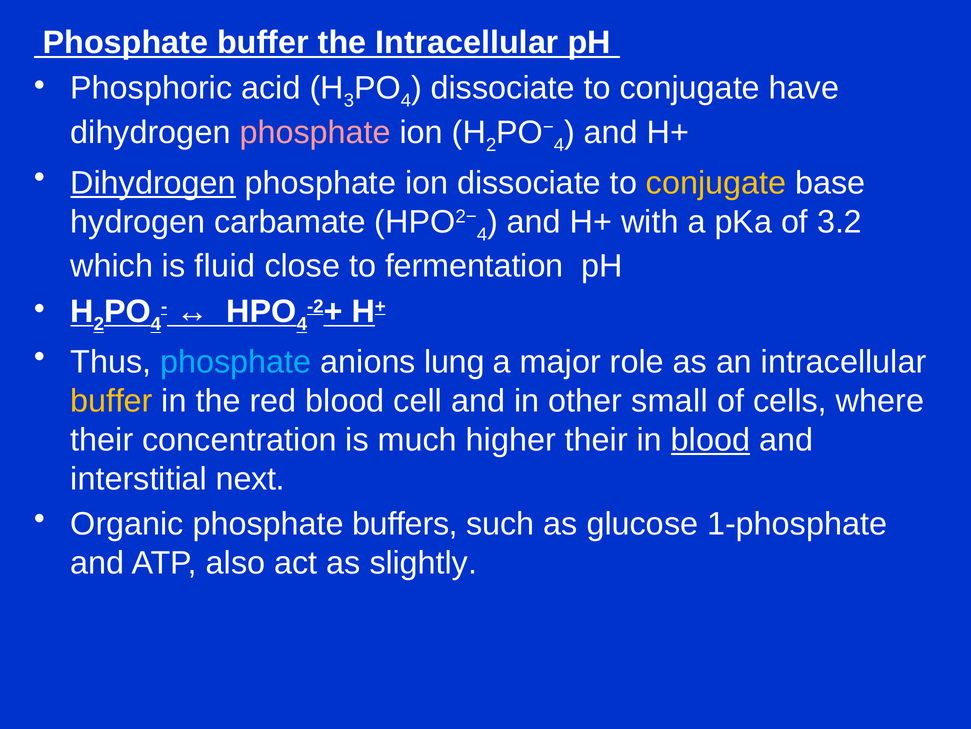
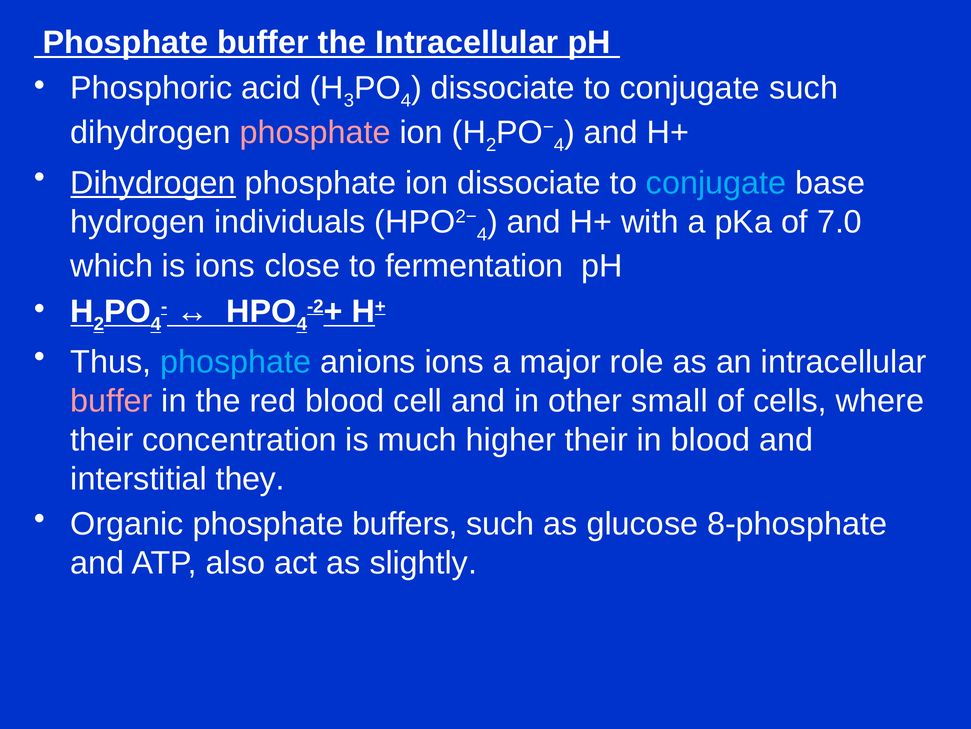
conjugate have: have -> such (804, 88)
conjugate colour: yellow -> light blue (716, 183)
carbamate: carbamate -> individuals (290, 222)
3.2: 3.2 -> 7.0 (840, 222)
is fluid: fluid -> ions (225, 266)
anions lung: lung -> ions (454, 362)
buffer colour: yellow -> pink (112, 401)
blood underline: present -> none (711, 440)
next: next -> they (250, 478)
1-phosphate: 1-phosphate -> 8-phosphate (797, 524)
